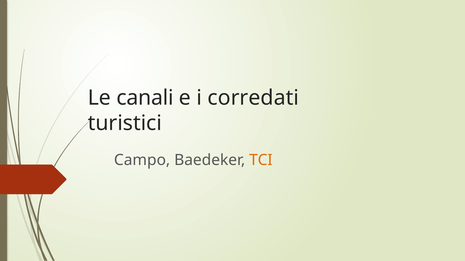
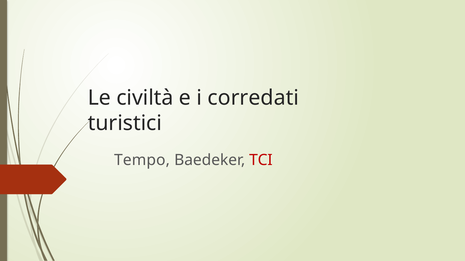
canali: canali -> civiltà (145, 98)
Campo: Campo -> Tempo (142, 160)
TCI colour: orange -> red (261, 160)
